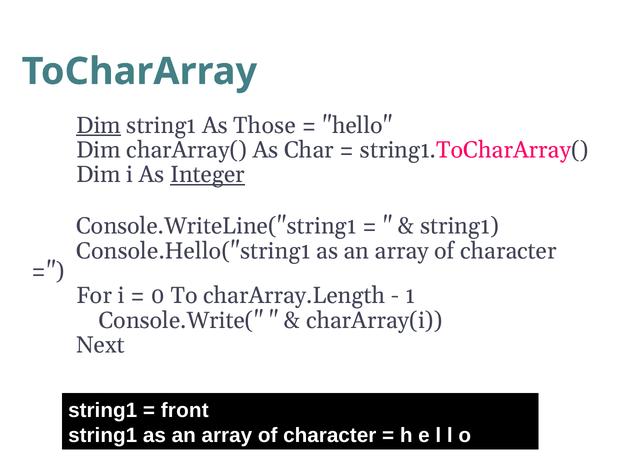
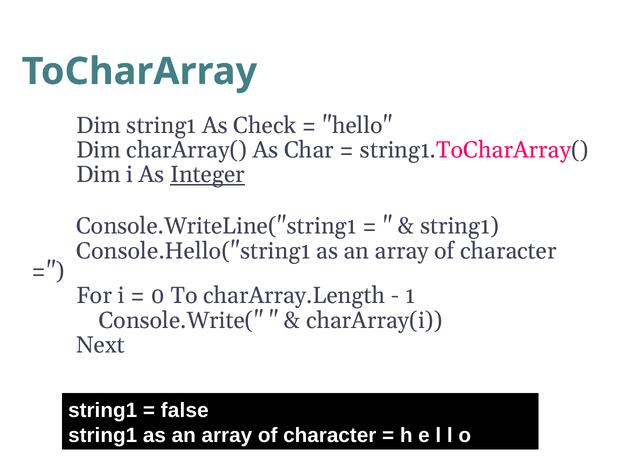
Dim underline: present -> none (98, 125)
Those: Those -> Check (265, 125)
front: front -> false (185, 410)
